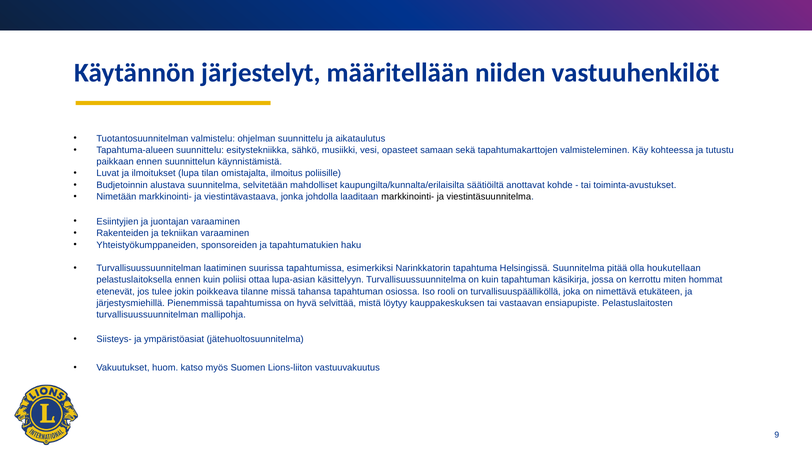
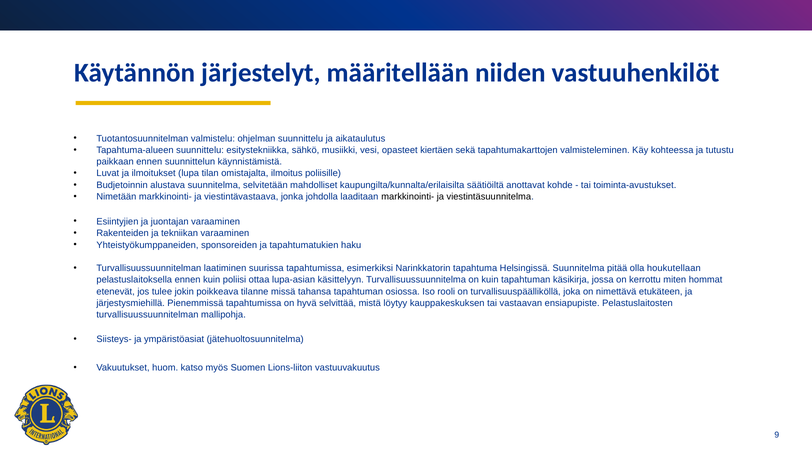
samaan: samaan -> kiertäen (437, 150)
